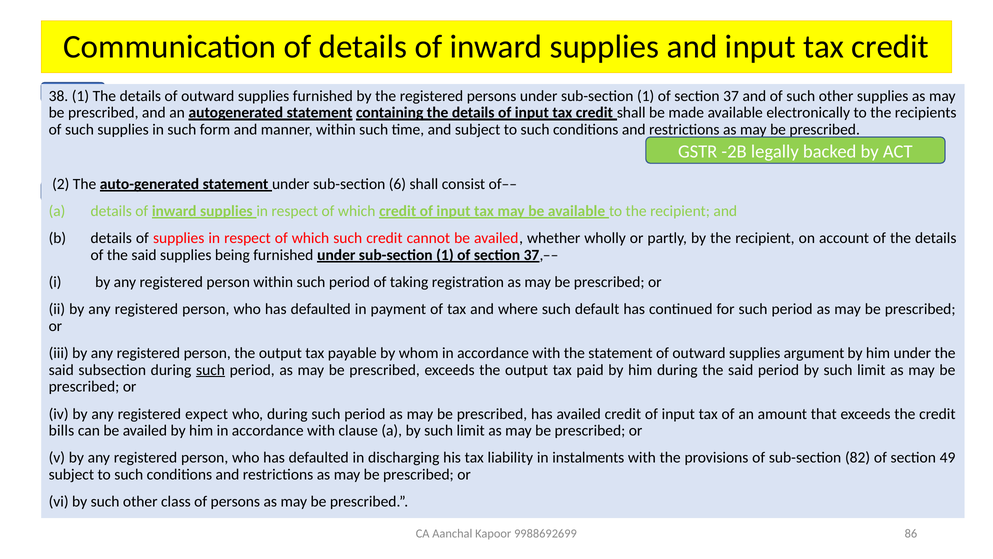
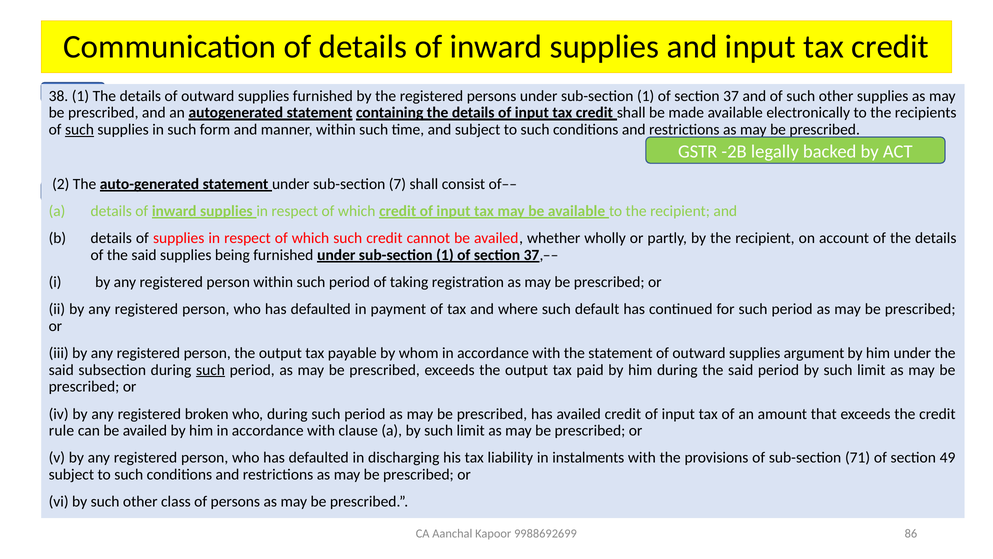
such underline: none -> present (79, 130)
6: 6 -> 7 (397, 184)
expect: expect -> broken (207, 414)
bills: bills -> rule (61, 430)
82: 82 -> 71 (858, 457)
